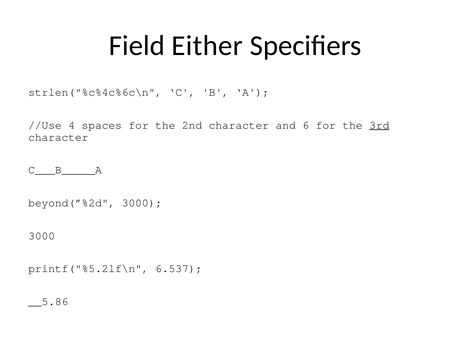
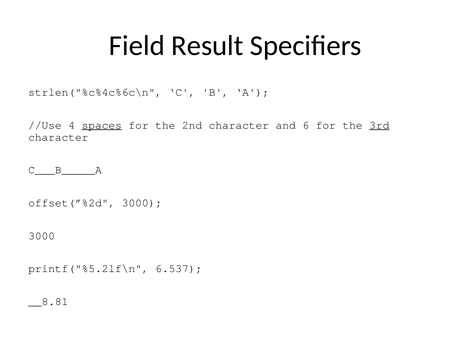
Either: Either -> Result (207, 46)
spaces underline: none -> present (102, 125)
beyond(”%2d: beyond(”%2d -> offset(”%2d (72, 203)
__5.86: __5.86 -> __8.81 (48, 302)
